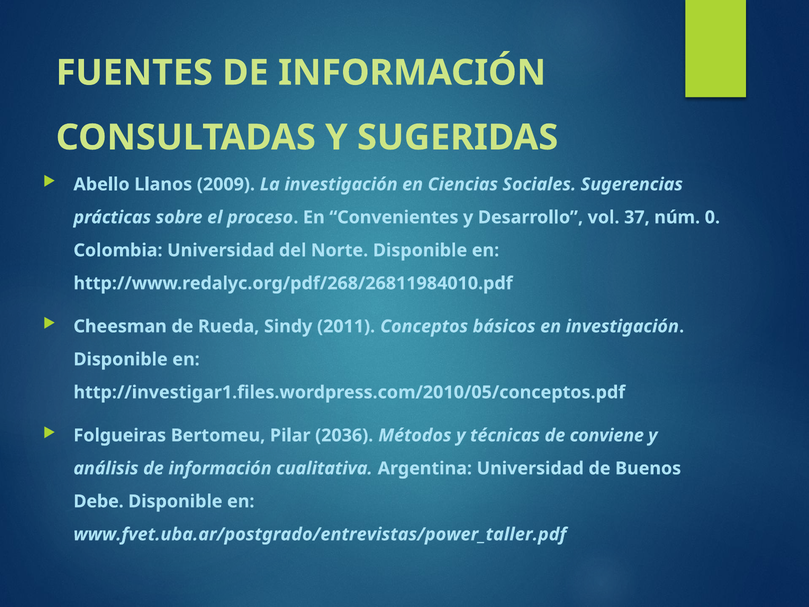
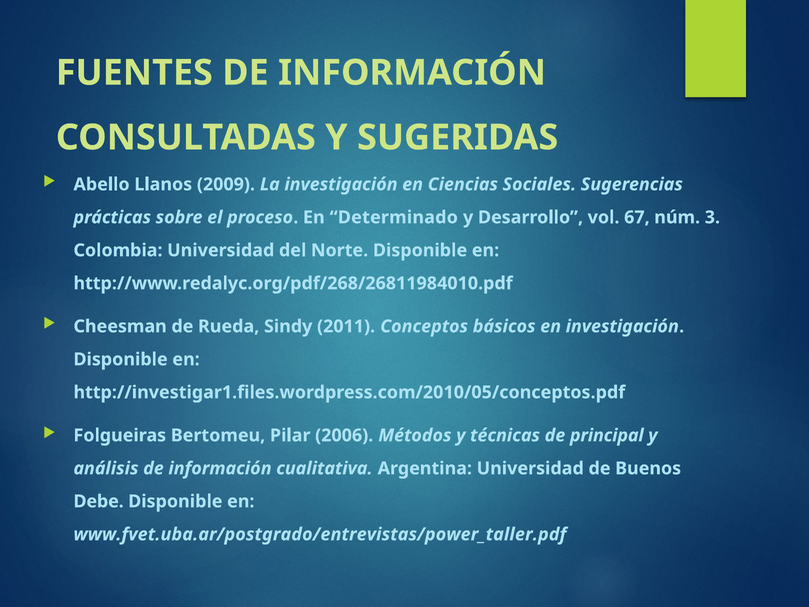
Convenientes: Convenientes -> Determinado (394, 217)
37: 37 -> 67 (637, 217)
0: 0 -> 3 (712, 217)
2036: 2036 -> 2006 (344, 435)
conviene: conviene -> principal (607, 435)
